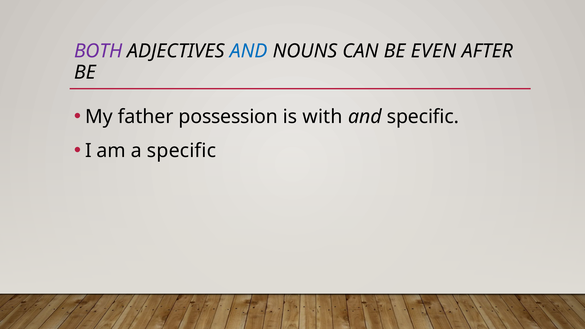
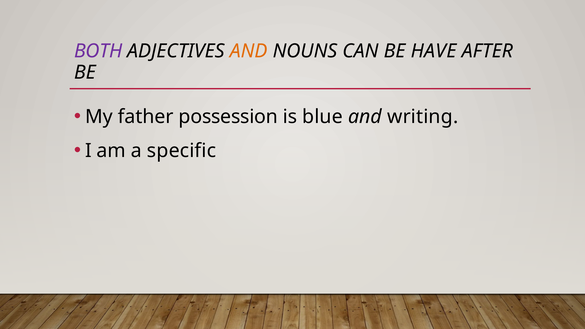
AND colour: blue -> orange (249, 51)
EVEN: EVEN -> HAVE (434, 51)
with: with -> blue (323, 117)
and specific: specific -> writing (423, 117)
